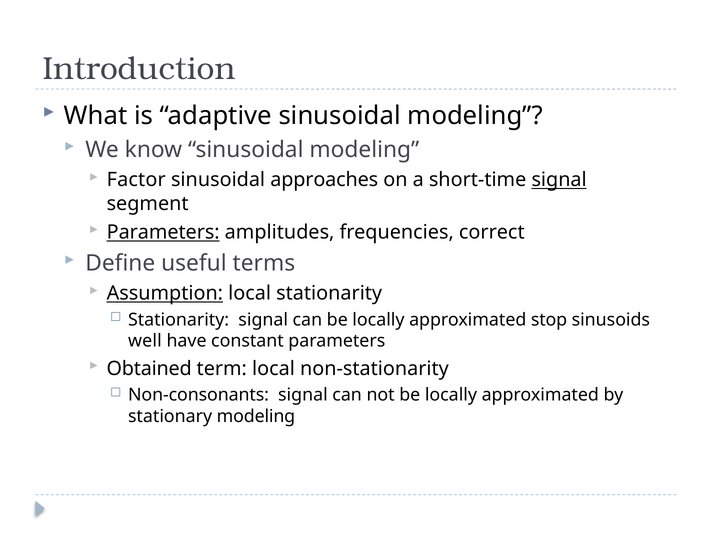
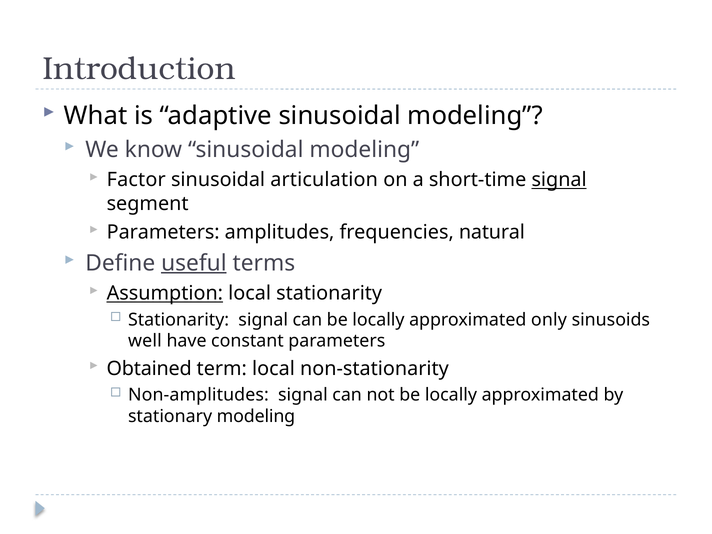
approaches: approaches -> articulation (324, 180)
Parameters underline: present -> none (163, 232)
correct: correct -> natural (492, 232)
useful underline: none -> present (194, 263)
stop: stop -> only (549, 320)
Non-consonants: Non-consonants -> Non-amplitudes (198, 395)
